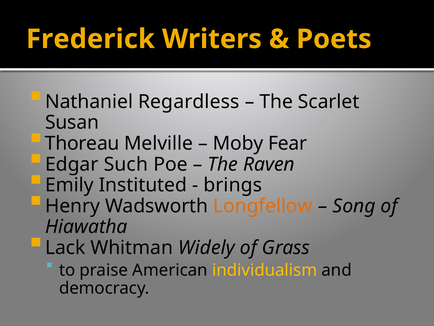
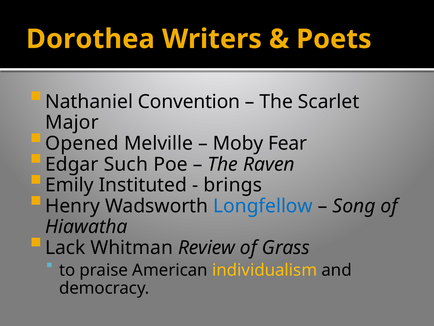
Frederick: Frederick -> Dorothea (90, 39)
Regardless: Regardless -> Convention (189, 102)
Susan: Susan -> Major (72, 122)
Thoreau: Thoreau -> Opened (82, 143)
Longfellow colour: orange -> blue (263, 206)
Widely: Widely -> Review (207, 247)
